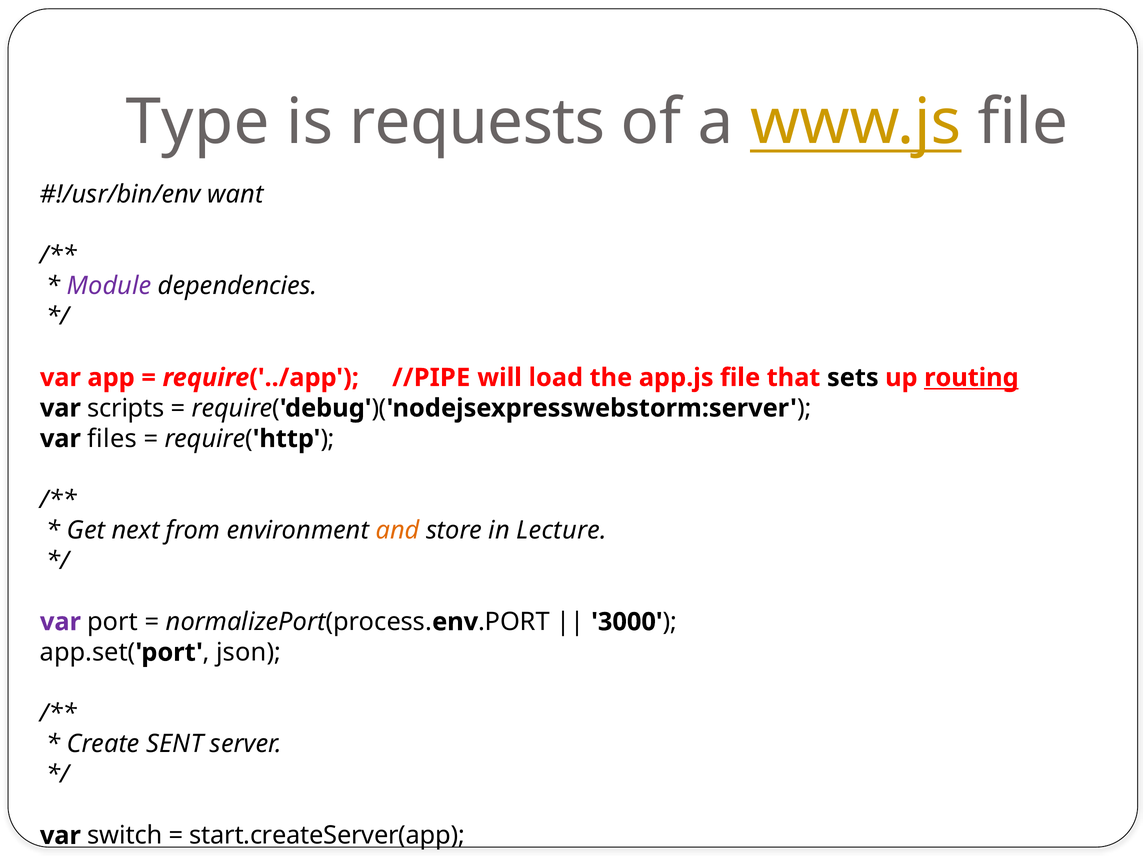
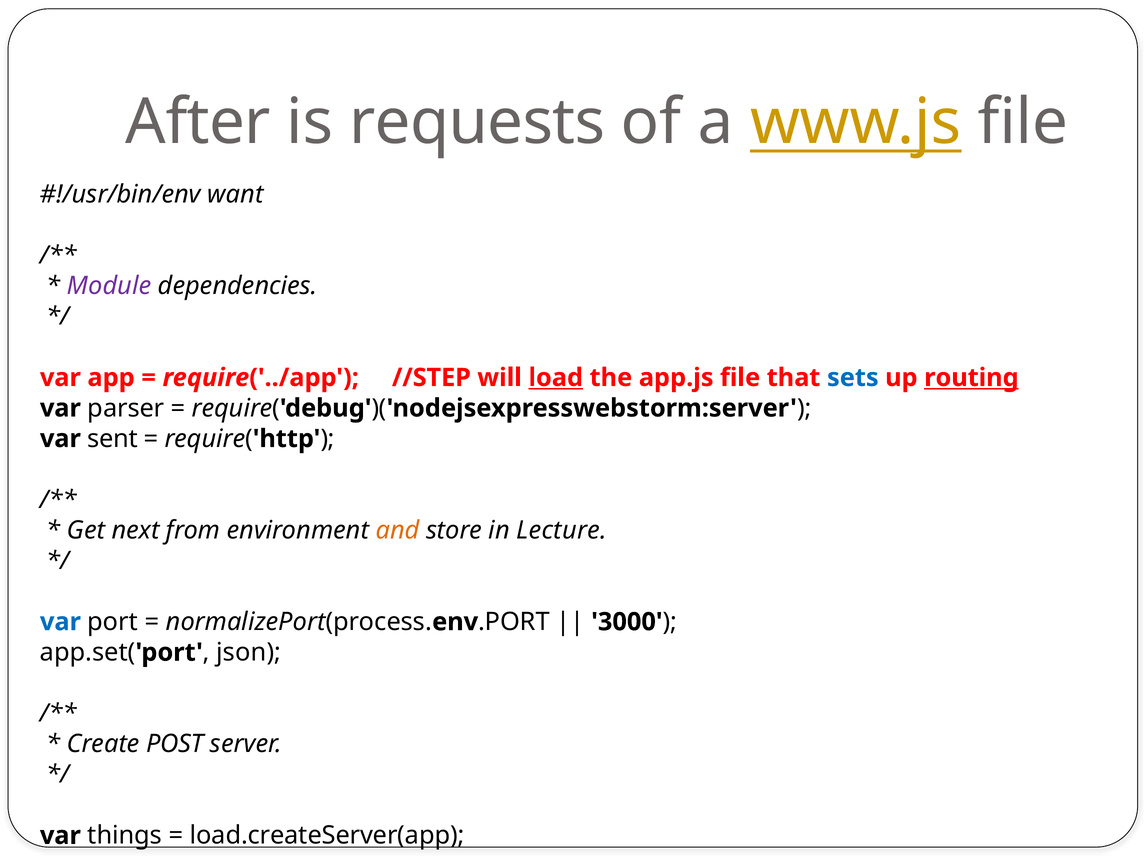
Type: Type -> After (198, 122)
//PIPE: //PIPE -> //STEP (431, 378)
load underline: none -> present (556, 378)
sets colour: black -> blue (853, 378)
scripts: scripts -> parser (126, 408)
files: files -> sent (112, 439)
var colour: purple -> blue (60, 622)
SENT: SENT -> POST (175, 744)
switch: switch -> things (125, 836)
start.createServer(app: start.createServer(app -> load.createServer(app (327, 836)
